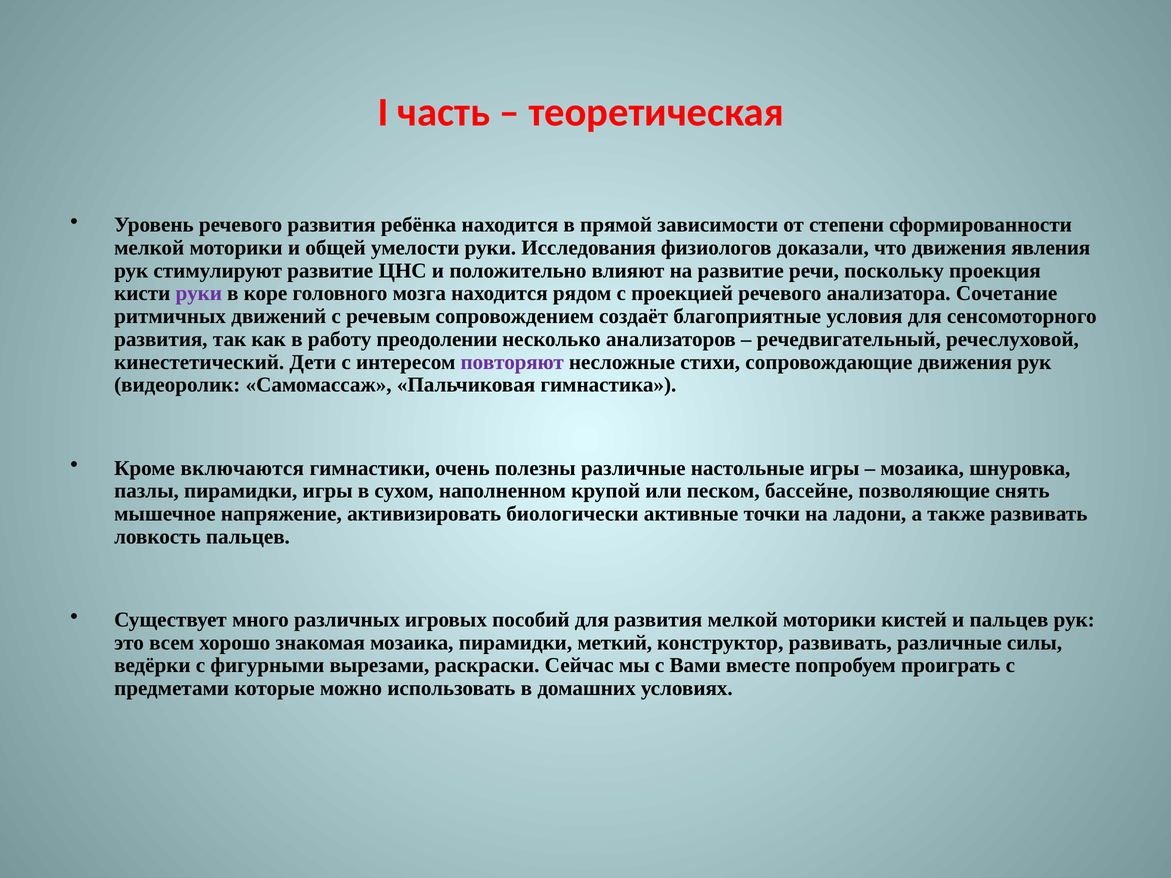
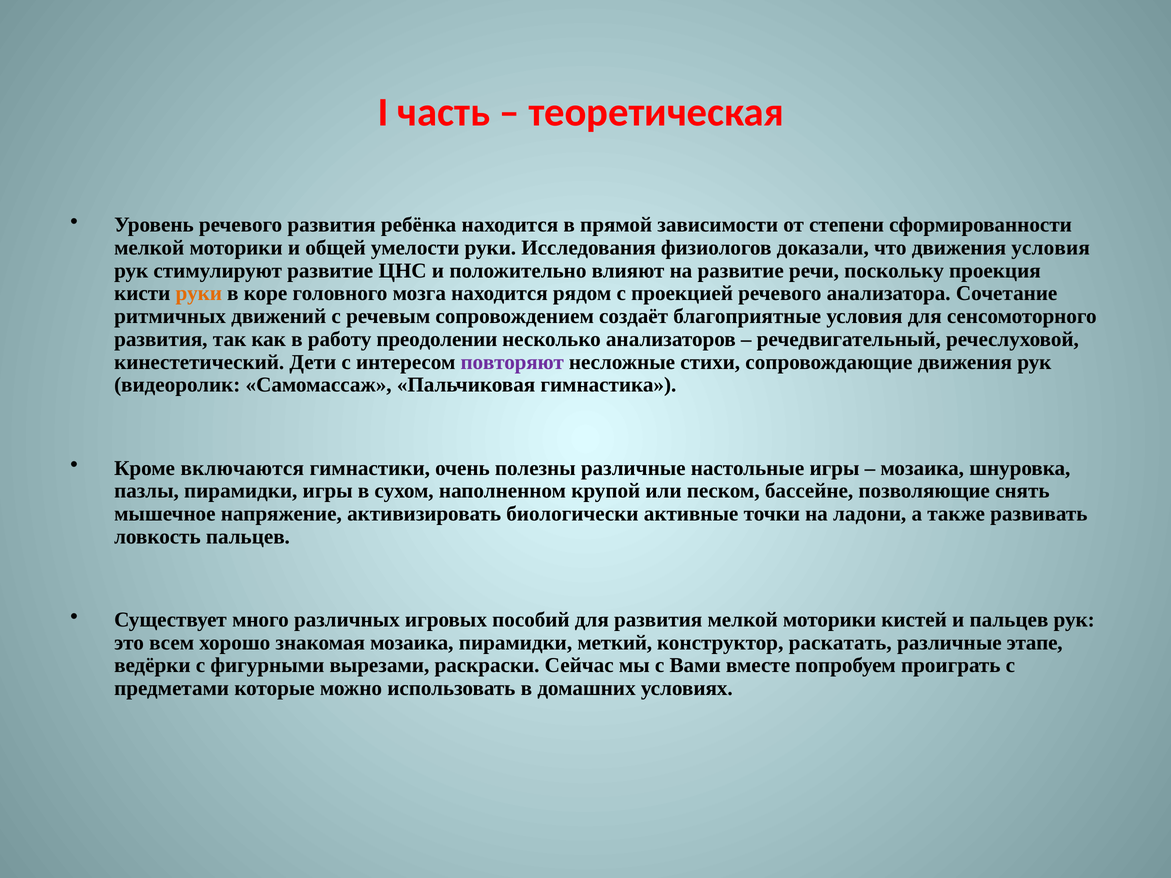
движения явления: явления -> условия (1051, 248)
руки colour: purple -> orange (199, 294)
конструктор развивать: развивать -> раскатать (840, 643)
силы: силы -> этапе (1035, 643)
